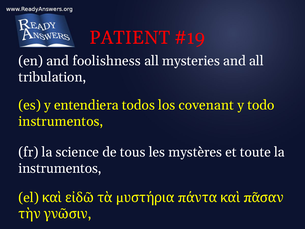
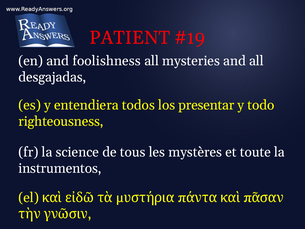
tribulation: tribulation -> desgajadas (52, 77)
covenant: covenant -> presentar (206, 105)
instrumentos: instrumentos -> righteousness (61, 121)
